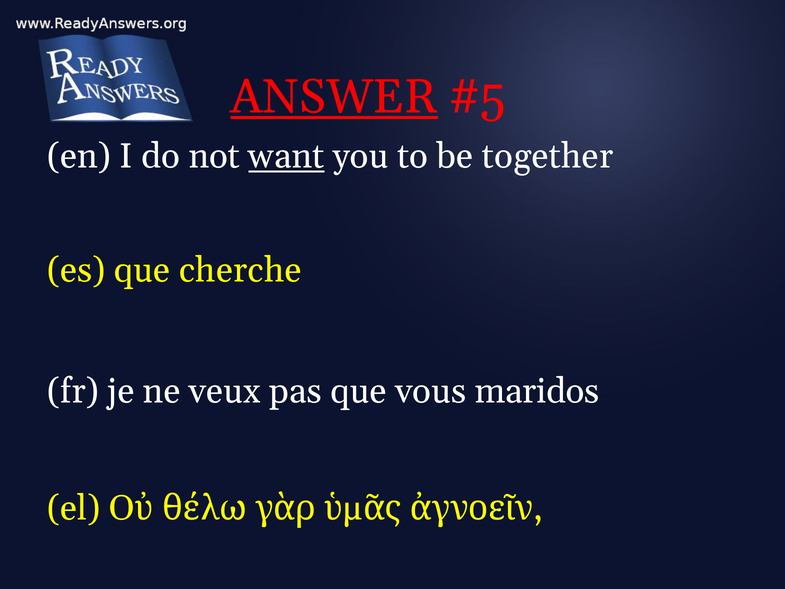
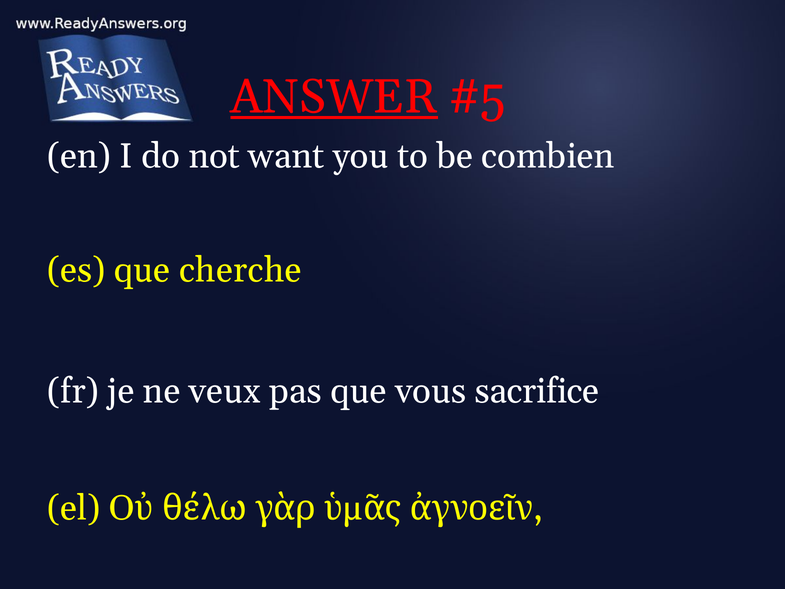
want underline: present -> none (286, 156)
together: together -> combien (548, 156)
maridos: maridos -> sacrifice (537, 391)
